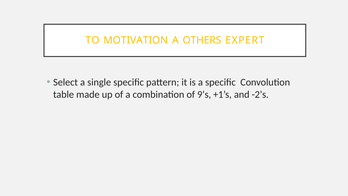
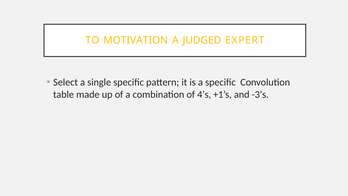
OTHERS: OTHERS -> JUDGED (202, 40)
9’s: 9’s -> 4’s (204, 94)
-2’s: -2’s -> -3’s (260, 94)
